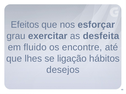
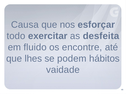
Efeitos: Efeitos -> Causa (25, 25)
grau: grau -> todo (16, 36)
ligação: ligação -> podem (72, 59)
desejos: desejos -> vaidade (63, 70)
